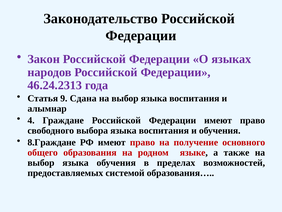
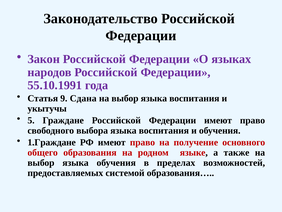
46.24.2313: 46.24.2313 -> 55.10.1991 (55, 85)
алымнар: алымнар -> укытучы (47, 108)
4: 4 -> 5 (31, 120)
8.Граждане: 8.Граждане -> 1.Граждане (52, 142)
